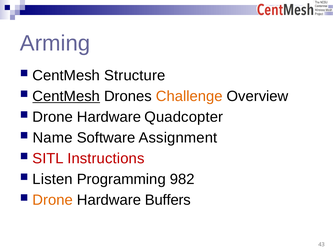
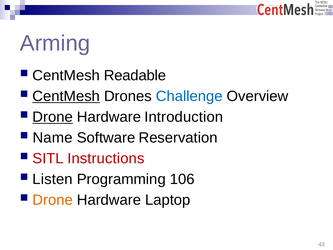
Structure: Structure -> Readable (135, 75)
Challenge colour: orange -> blue (189, 96)
Drone underline: none -> present (53, 117)
Quadcopter: Quadcopter -> Introduction (184, 117)
Assignment: Assignment -> Reservation (178, 138)
982: 982 -> 106 (182, 179)
Buffers: Buffers -> Laptop (168, 200)
